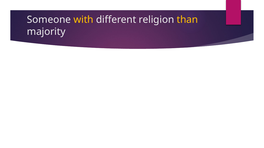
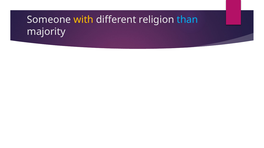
than colour: yellow -> light blue (187, 20)
